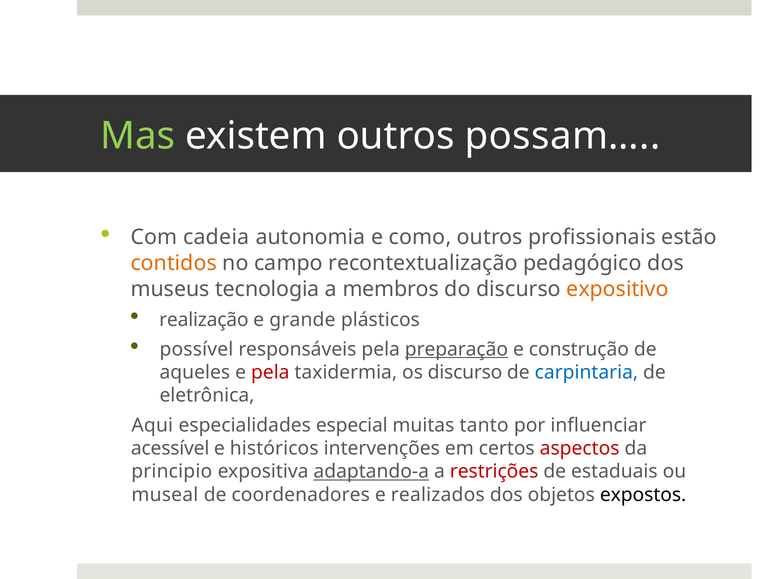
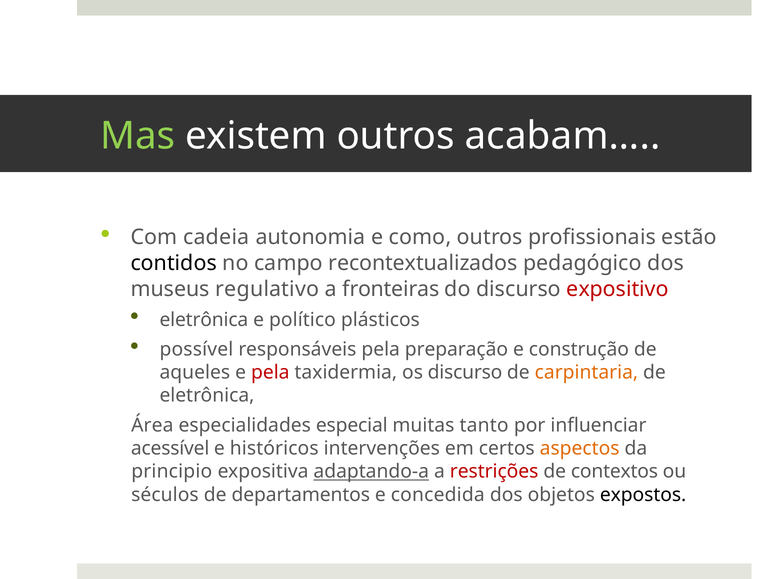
possam…: possam… -> acabam… (563, 136)
contidos colour: orange -> black (174, 263)
recontextualização: recontextualização -> recontextualizados (423, 263)
tecnologia: tecnologia -> regulativo (267, 289)
membros: membros -> fronteiras (391, 289)
expositivo colour: orange -> red (618, 289)
realização: realização -> eletrônica (204, 319)
grande: grande -> político (302, 319)
preparação underline: present -> none (456, 349)
carpintaria colour: blue -> orange (586, 372)
Aqui: Aqui -> Área (152, 425)
aspectos colour: red -> orange (580, 448)
estaduais: estaduais -> contextos (614, 471)
museal: museal -> séculos (165, 494)
coordenadores: coordenadores -> departamentos (301, 494)
realizados: realizados -> concedida (438, 494)
